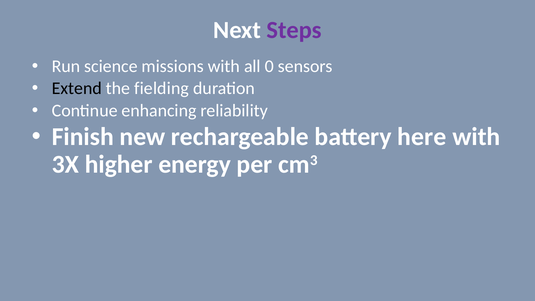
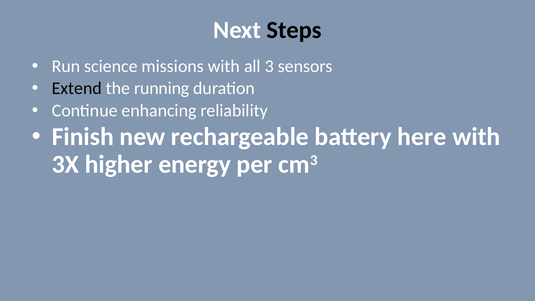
Steps colour: purple -> black (294, 30)
0: 0 -> 3 (269, 66)
fielding: fielding -> running (162, 88)
